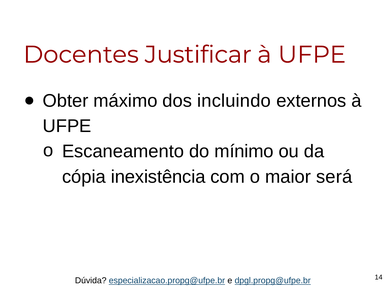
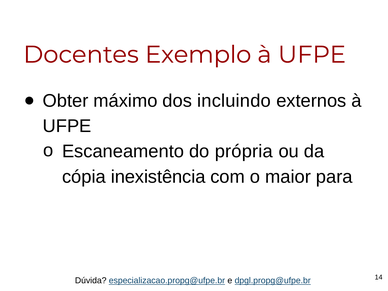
Justificar: Justificar -> Exemplo (198, 55)
mínimo: mínimo -> própria (244, 151)
será: será -> para (334, 177)
